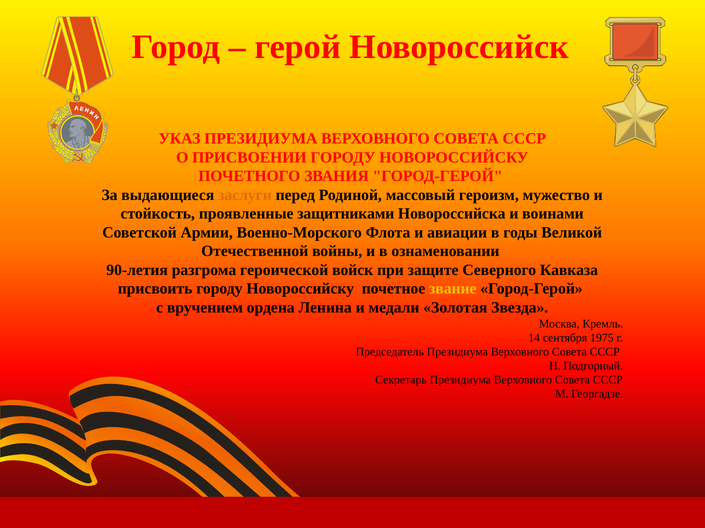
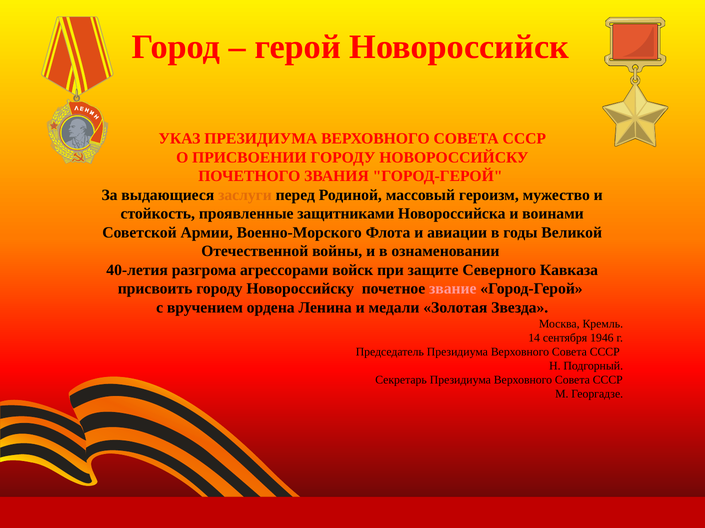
90-летия: 90-летия -> 40-летия (137, 270)
героической: героической -> агрессорами (284, 270)
звание colour: yellow -> pink (453, 289)
1975: 1975 -> 1946 (602, 338)
